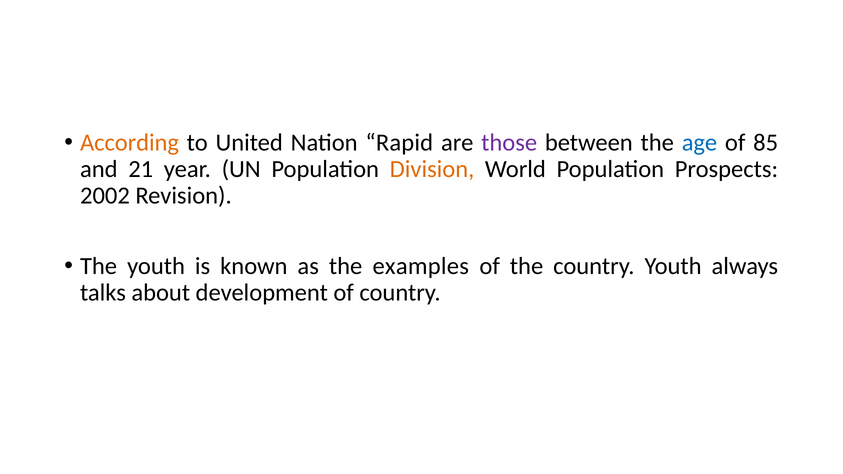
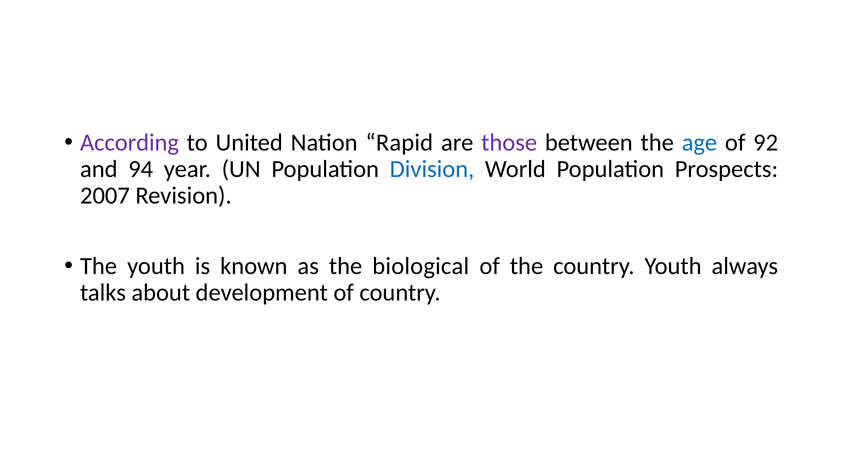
According colour: orange -> purple (130, 143)
85: 85 -> 92 (766, 143)
21: 21 -> 94 (141, 169)
Division colour: orange -> blue (432, 169)
2002: 2002 -> 2007 (105, 196)
examples: examples -> biological (421, 266)
